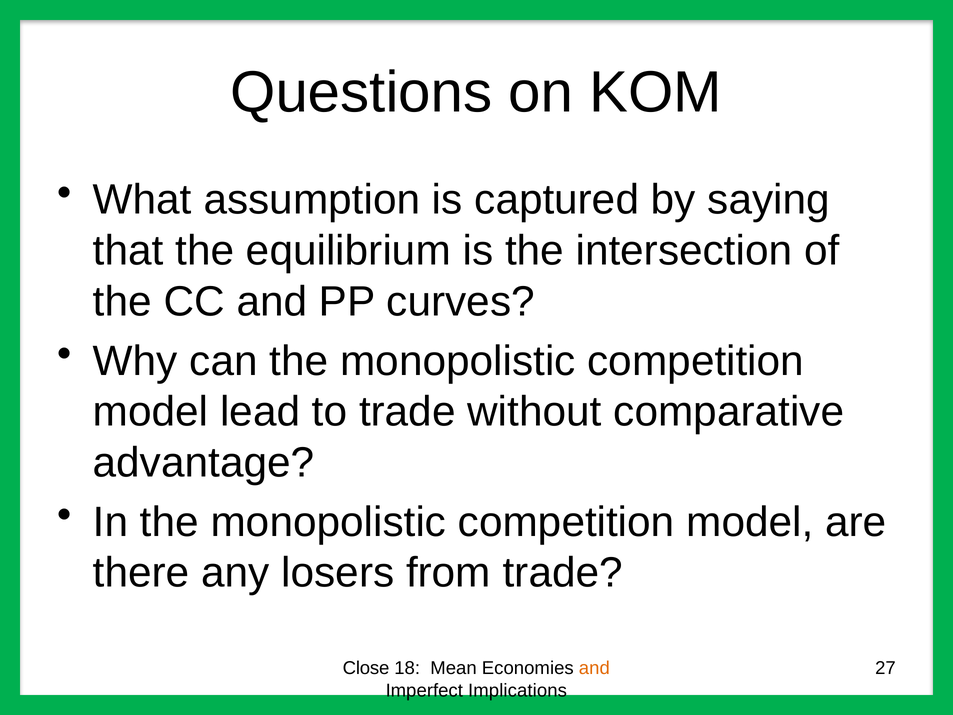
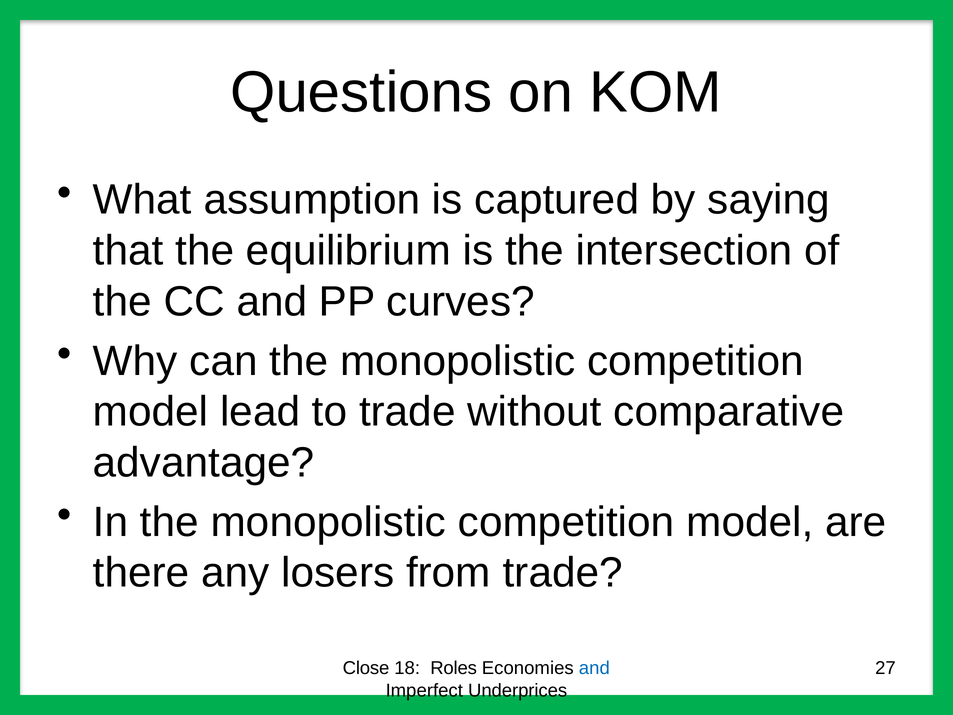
Mean: Mean -> Roles (454, 668)
and colour: orange -> blue (594, 668)
Implications: Implications -> Underprices (518, 690)
